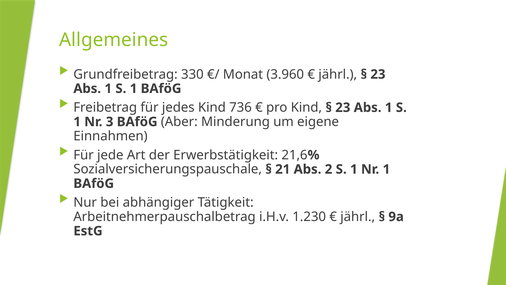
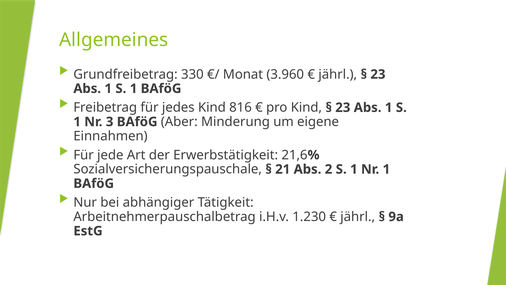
736: 736 -> 816 (240, 107)
